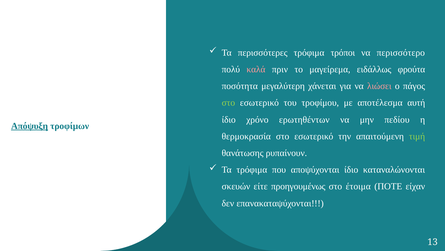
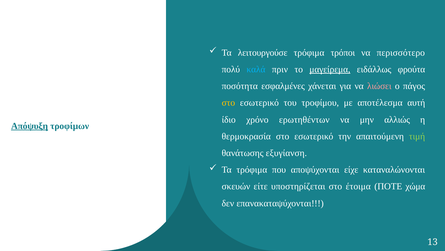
περισσότερες: περισσότερες -> λειτουργούσε (263, 53)
καλά colour: pink -> light blue (256, 69)
μαγείρεμα underline: none -> present (330, 69)
μεγαλύτερη: μεγαλύτερη -> εσφαλμένες (283, 86)
στο colour: light green -> yellow (228, 103)
πεδίου: πεδίου -> αλλιώς (397, 119)
ρυπαίνουν: ρυπαίνουν -> εξυγίανση (286, 153)
αποψύχονται ίδιο: ίδιο -> είχε (351, 169)
προηγουμένως: προηγουμένως -> υποστηρίζεται (298, 186)
είχαν: είχαν -> χώμα (415, 186)
